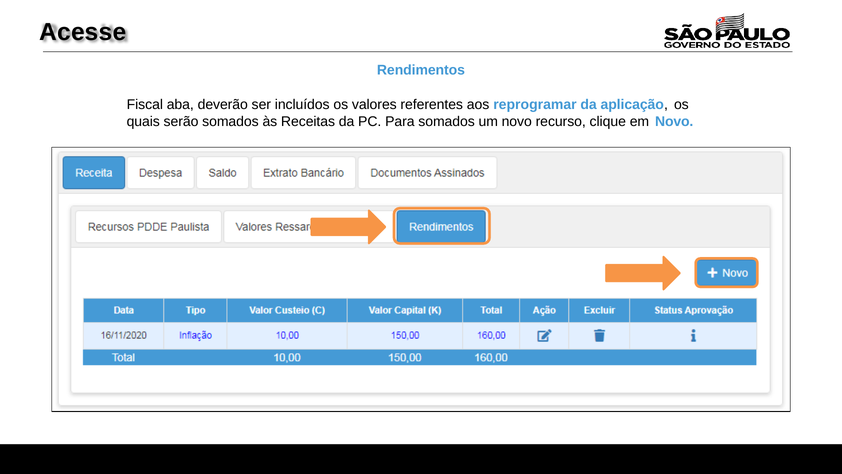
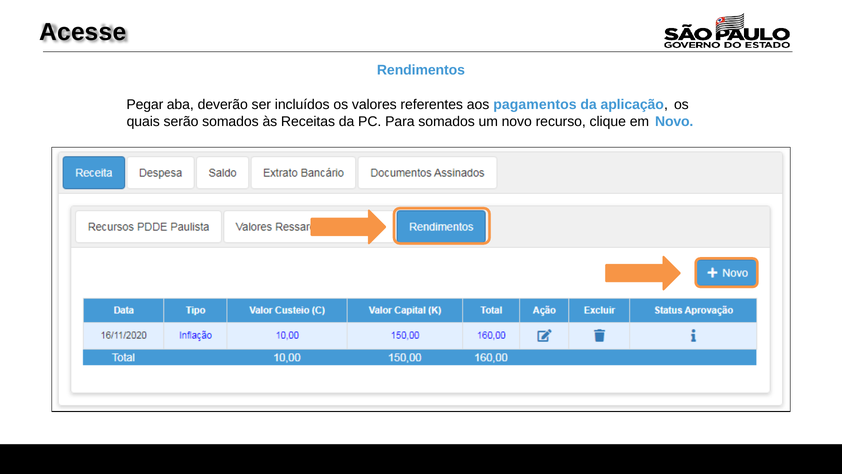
Fiscal: Fiscal -> Pegar (145, 105)
reprogramar: reprogramar -> pagamentos (535, 105)
